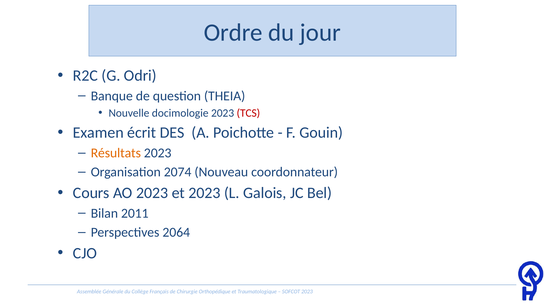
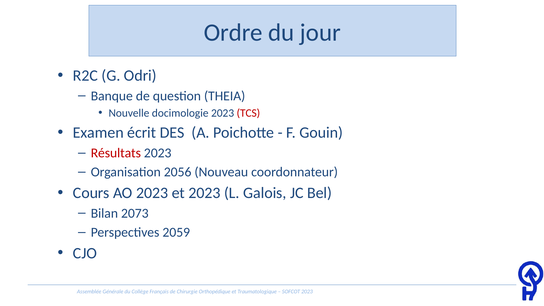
Résultats colour: orange -> red (116, 153)
2074: 2074 -> 2056 (178, 172)
2011: 2011 -> 2073 (135, 213)
2064: 2064 -> 2059 (176, 232)
